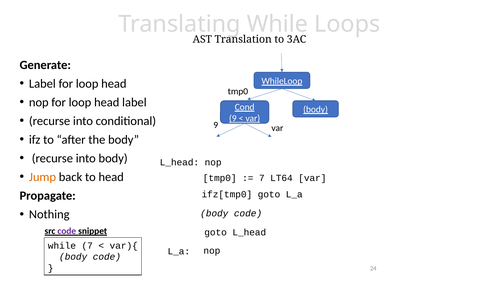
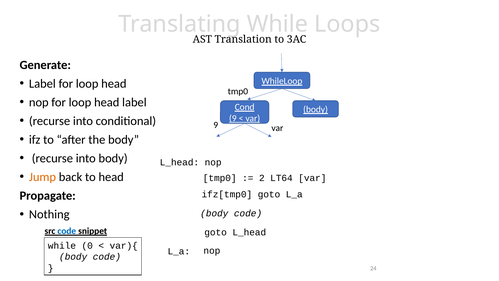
7: 7 -> 2 (262, 178)
code colour: purple -> blue (67, 231)
while 7: 7 -> 0 (87, 245)
